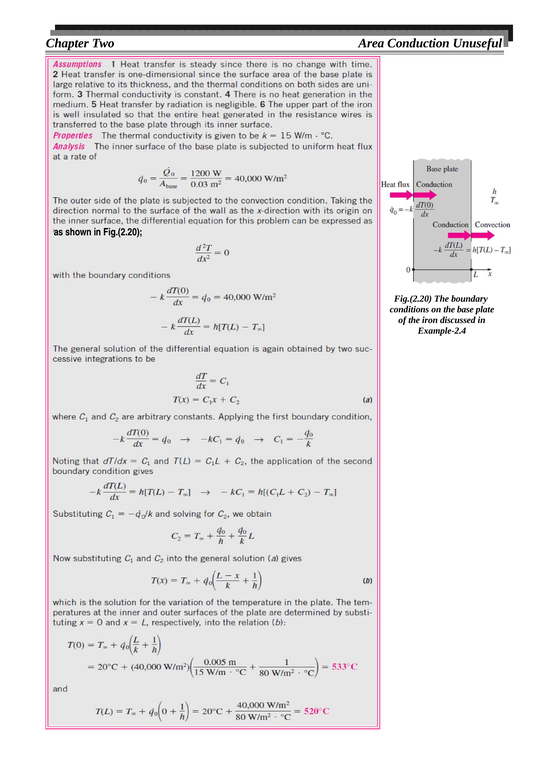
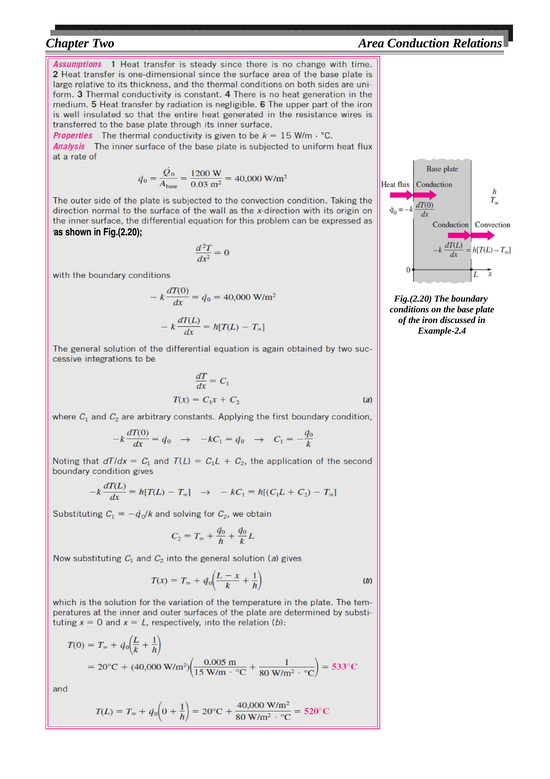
Unuseful: Unuseful -> Relations (477, 43)
